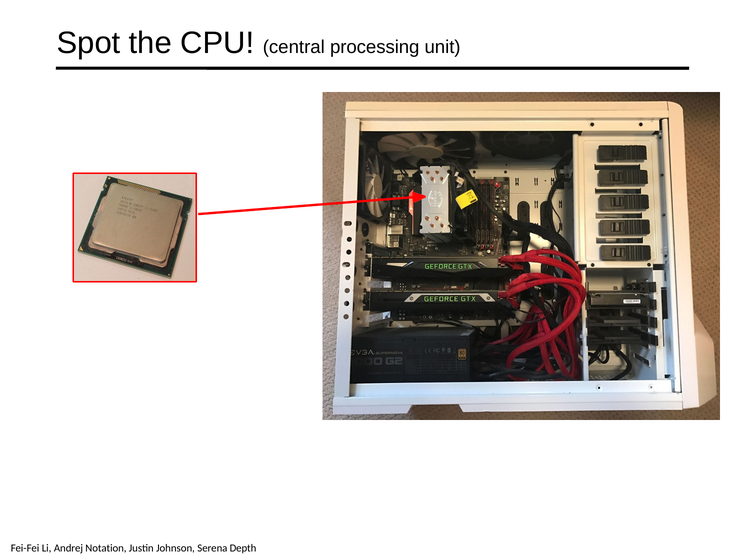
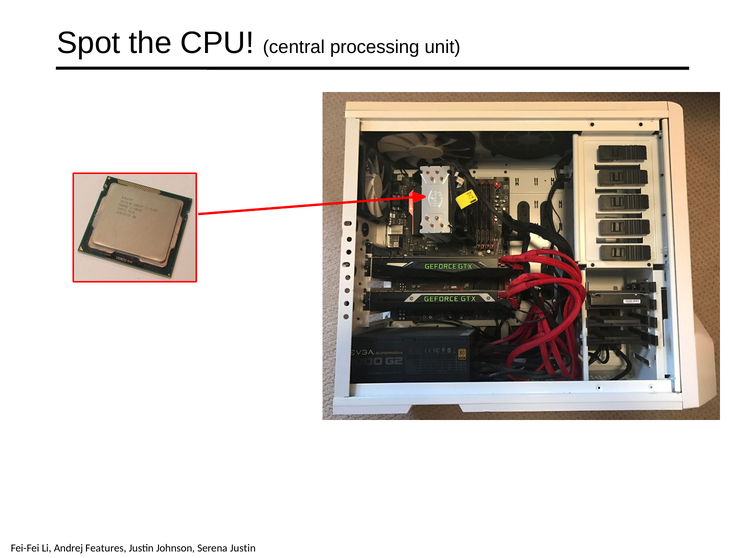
Notation: Notation -> Features (106, 549)
Serena Depth: Depth -> Justin (243, 549)
